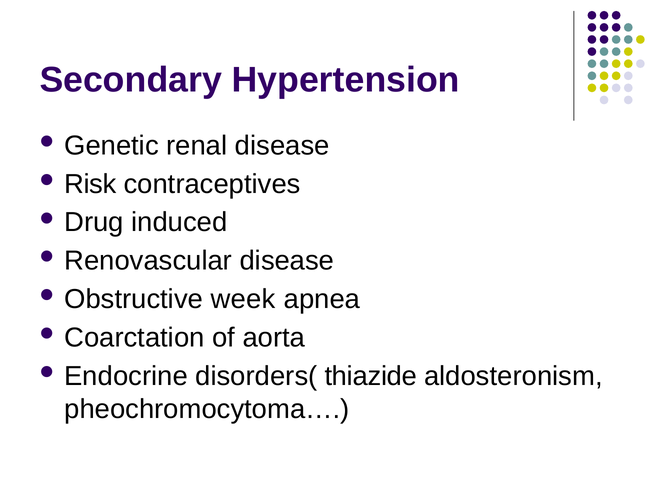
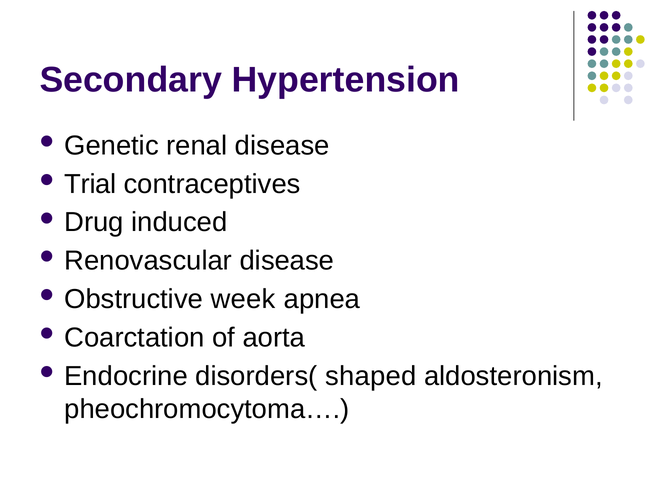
Risk: Risk -> Trial (90, 184)
thiazide: thiazide -> shaped (371, 376)
